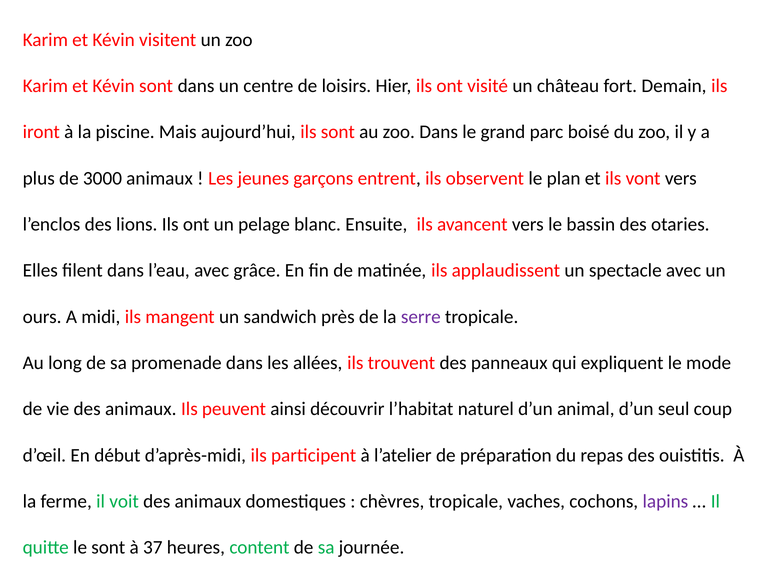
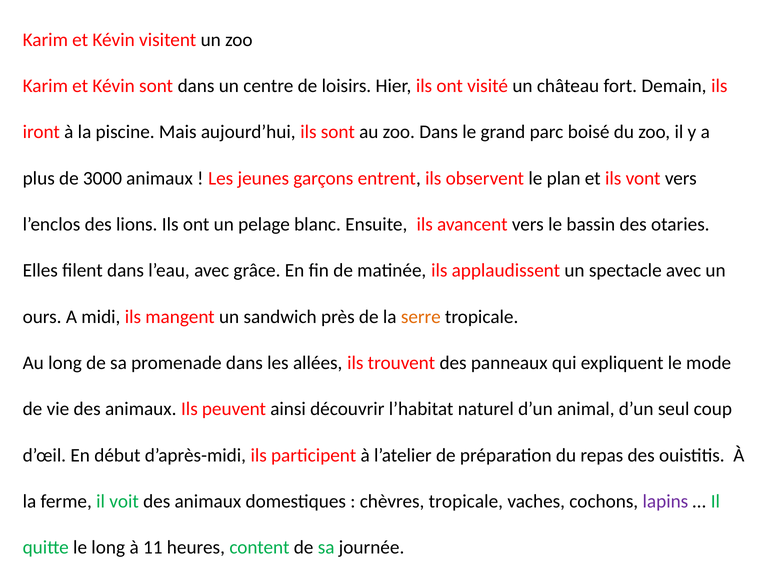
serre colour: purple -> orange (421, 317)
le sont: sont -> long (108, 547)
37: 37 -> 11 (153, 547)
